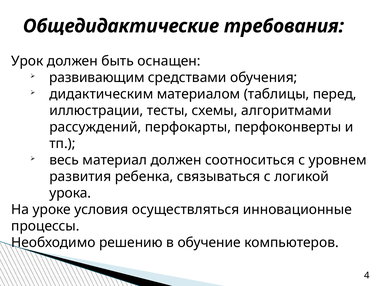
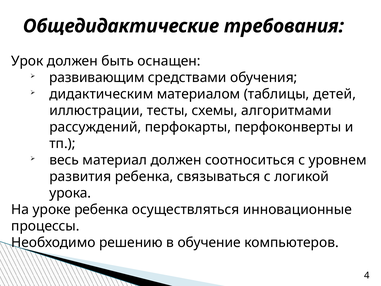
перед: перед -> детей (335, 94)
уроке условия: условия -> ребенка (101, 209)
